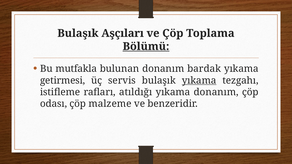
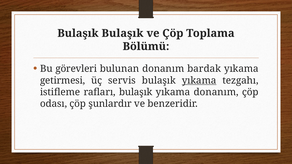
Bulaşık Aşçıları: Aşçıları -> Bulaşık (122, 33)
Bölümü underline: present -> none (146, 46)
mutfakla: mutfakla -> görevleri (76, 69)
rafları atıldığı: atıldığı -> bulaşık (136, 92)
malzeme: malzeme -> şunlardır (110, 104)
